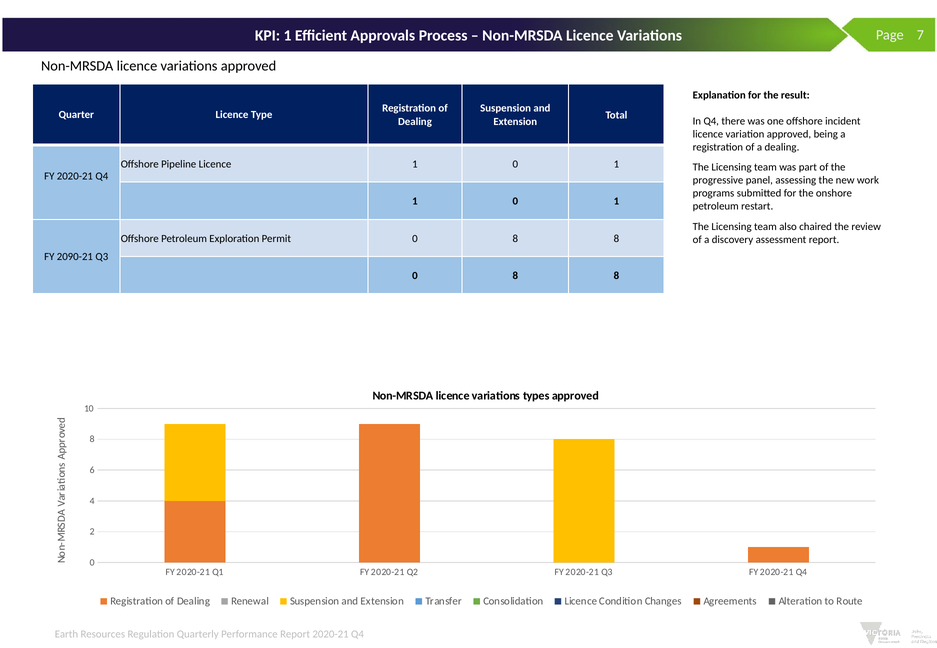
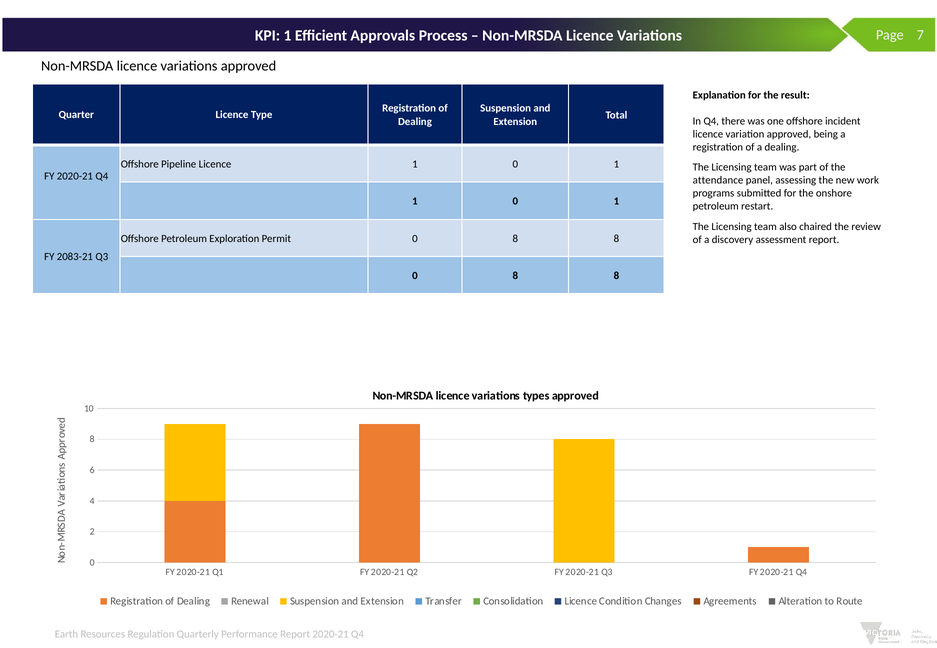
progressive: progressive -> attendance (718, 181)
2090-21: 2090-21 -> 2083-21 (75, 257)
